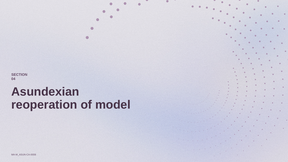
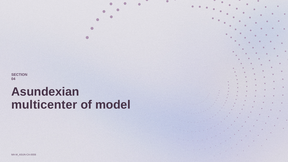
reoperation: reoperation -> multicenter (44, 105)
